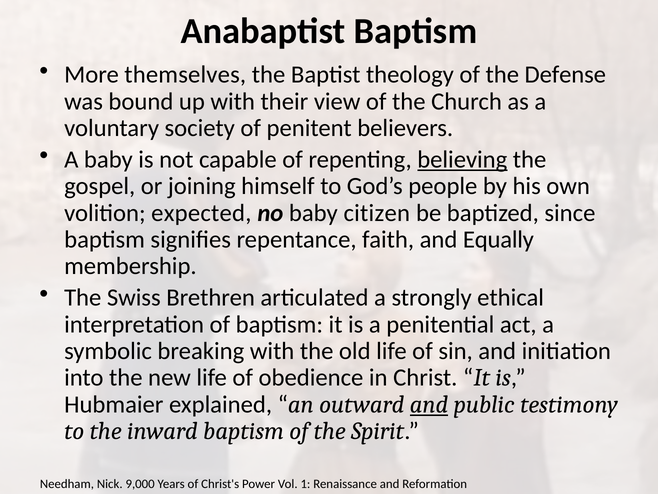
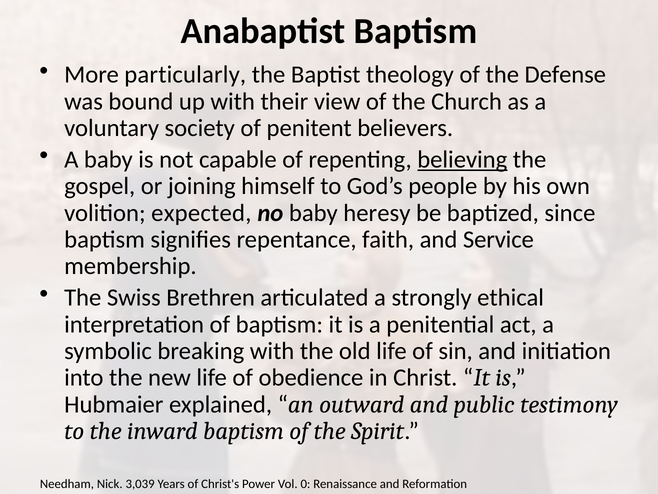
themselves: themselves -> particularly (185, 75)
citizen: citizen -> heresy (377, 213)
Equally: Equally -> Service (498, 239)
and underline: present -> none (429, 404)
9,000: 9,000 -> 3,039 (140, 484)
1: 1 -> 0 (305, 484)
